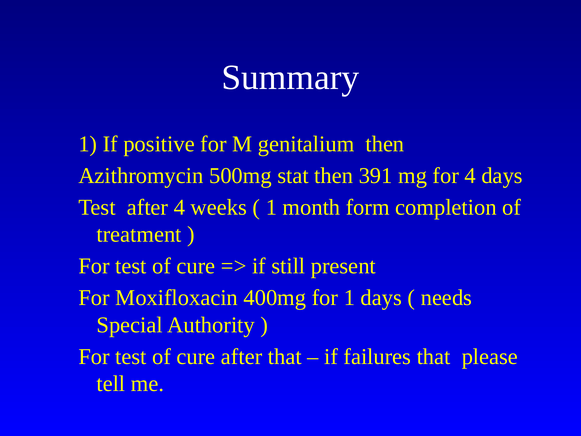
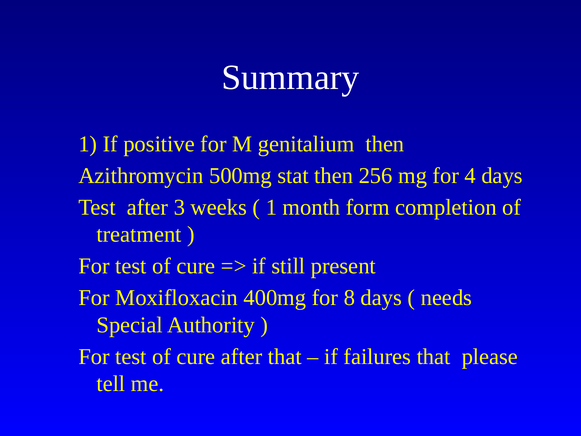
391: 391 -> 256 (376, 175)
after 4: 4 -> 3 (179, 207)
for 1: 1 -> 8 (349, 298)
